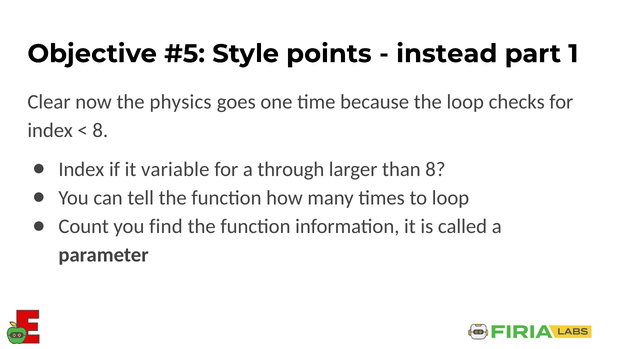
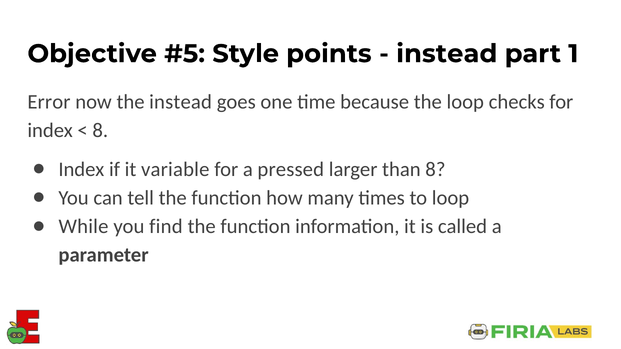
Clear: Clear -> Error (49, 102)
the physics: physics -> instead (181, 102)
through: through -> pressed (291, 170)
Count: Count -> While (84, 227)
